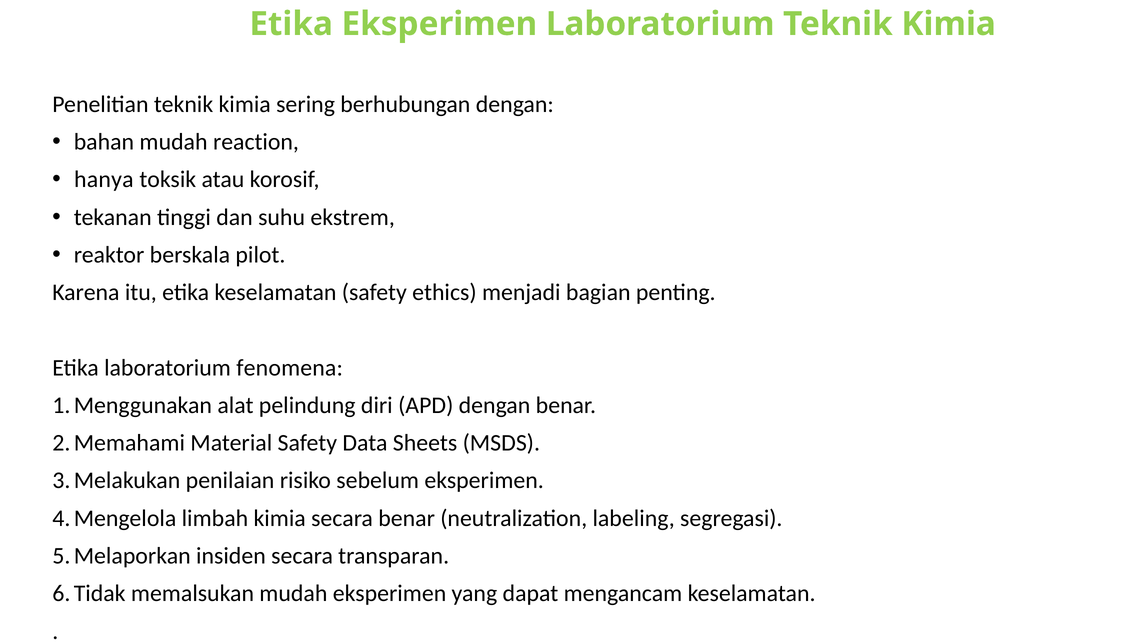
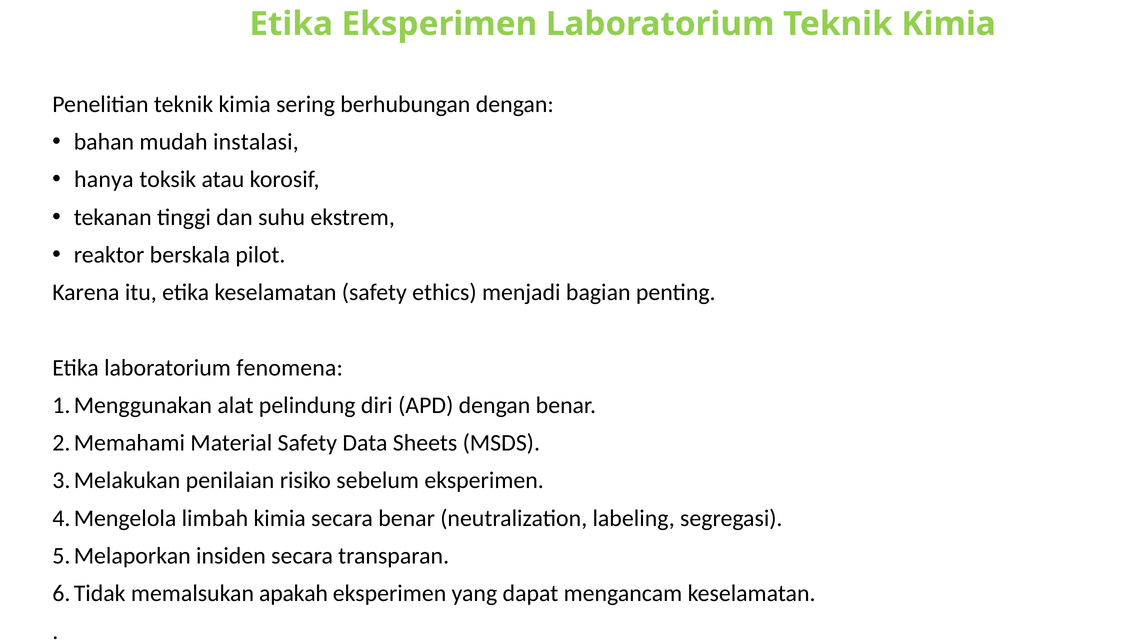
reaction: reaction -> instalasi (256, 142)
memalsukan mudah: mudah -> apakah (294, 593)
